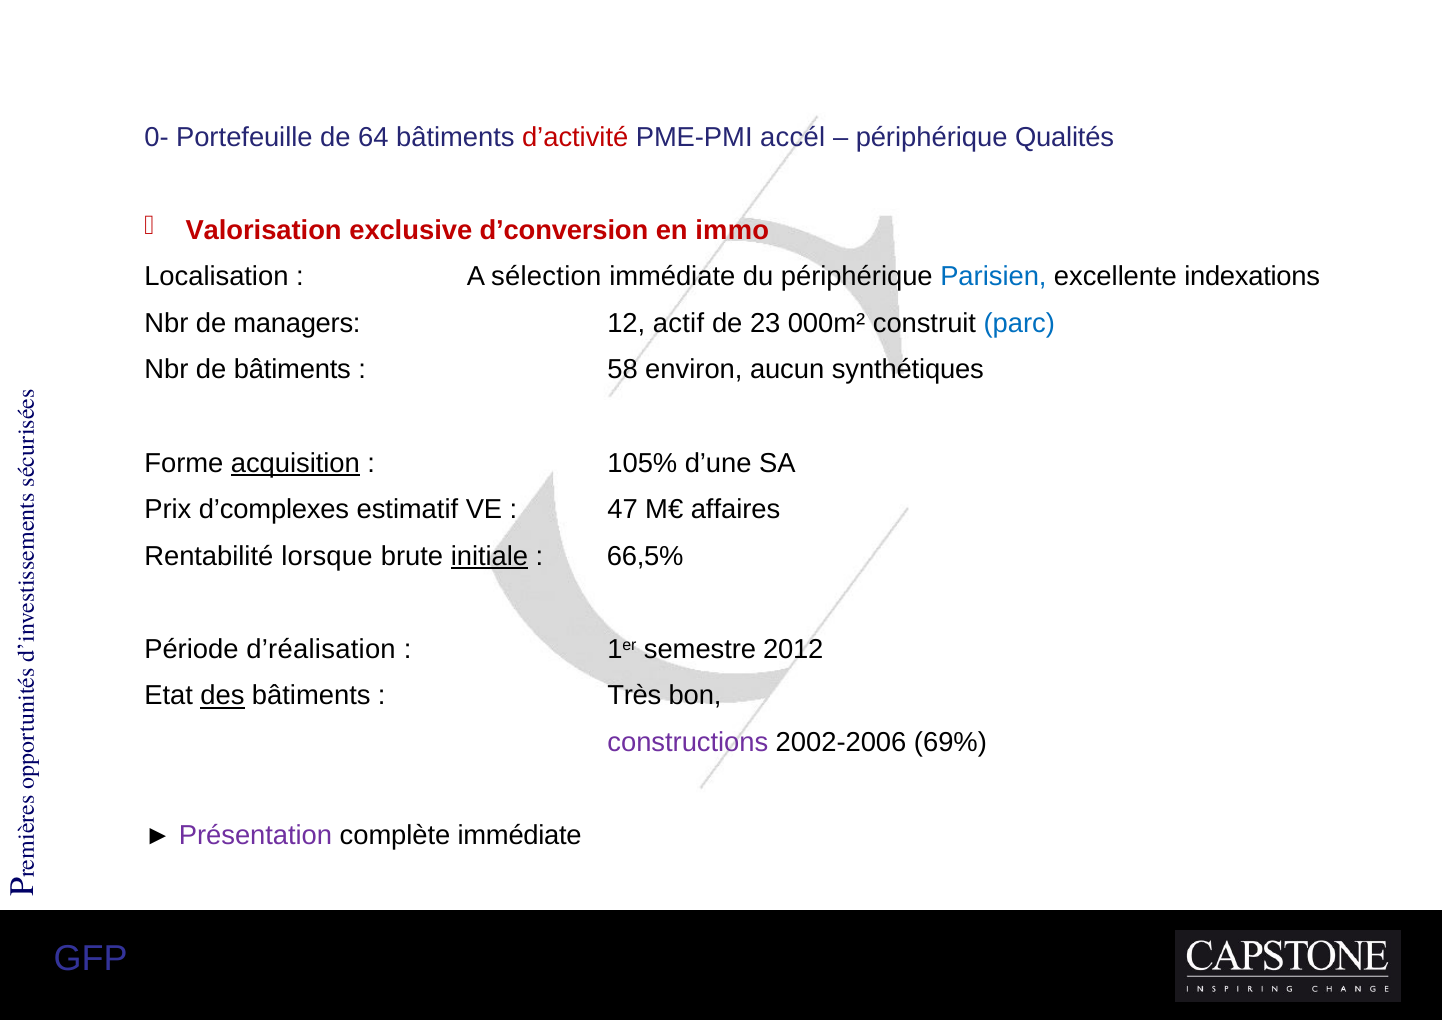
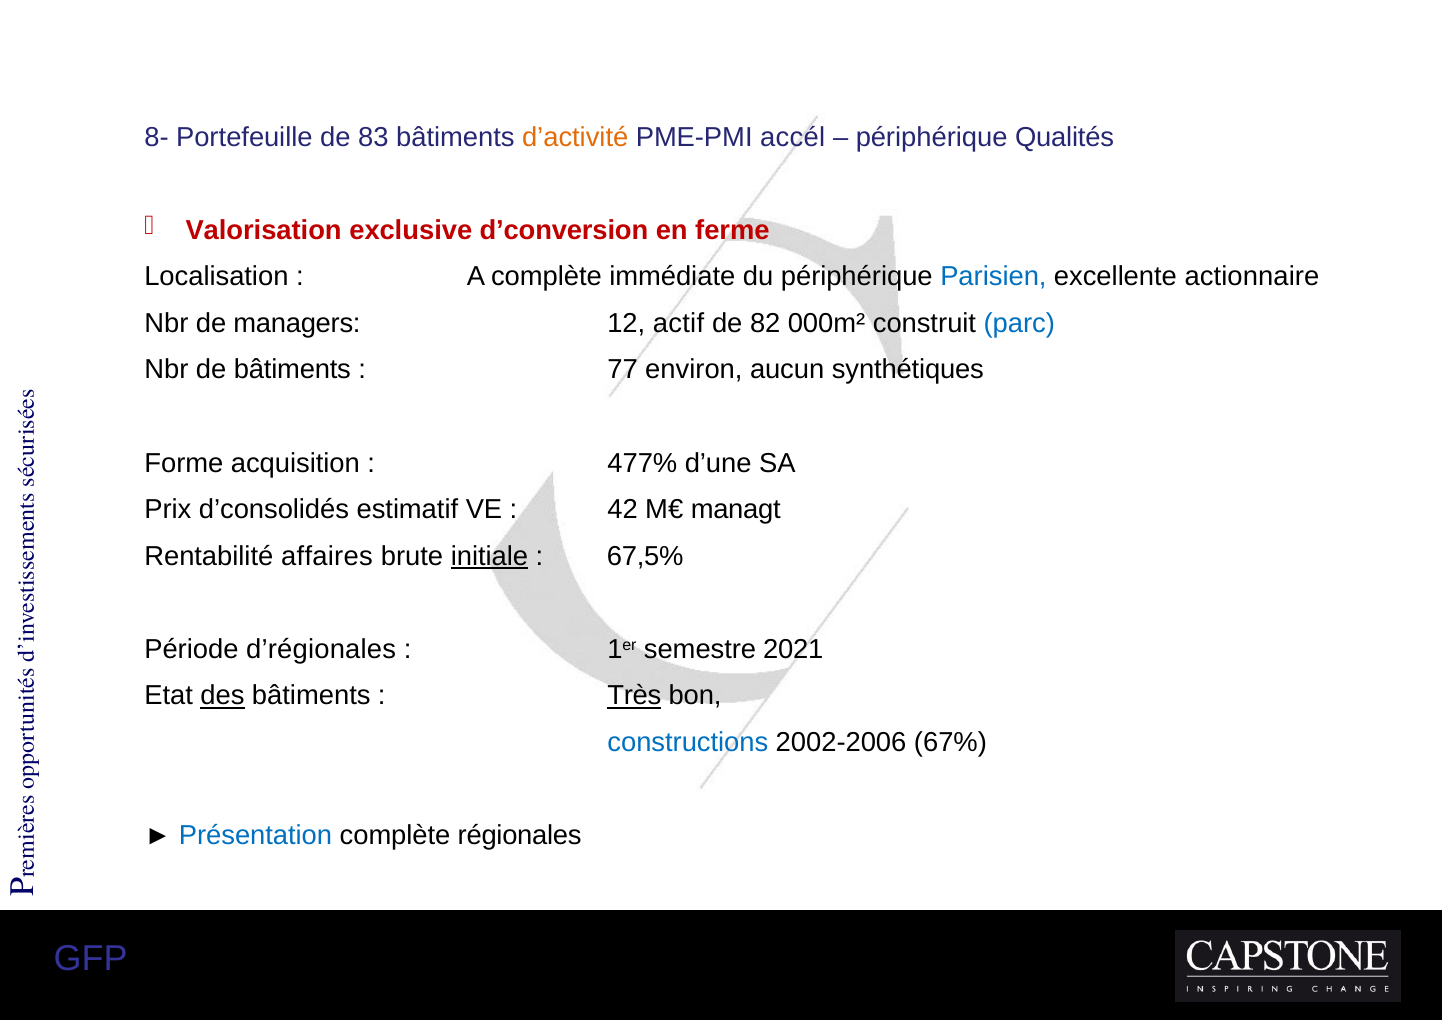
0-: 0- -> 8- (157, 137)
64: 64 -> 83 (373, 137)
d’activité colour: red -> orange (575, 137)
immo: immo -> ferme (732, 230)
A sélection: sélection -> complète (546, 277)
indexations: indexations -> actionnaire (1252, 277)
23: 23 -> 82 (765, 323)
58: 58 -> 77 (623, 370)
acquisition underline: present -> none (295, 463)
105%: 105% -> 477% (642, 463)
d’complexes: d’complexes -> d’consolidés (274, 509)
47: 47 -> 42 (623, 509)
affaires: affaires -> managt (736, 509)
lorsque: lorsque -> affaires (327, 556)
66,5%: 66,5% -> 67,5% (645, 556)
d’réalisation: d’réalisation -> d’régionales (321, 649)
2012: 2012 -> 2021 (793, 649)
Très underline: none -> present (634, 696)
constructions colour: purple -> blue (688, 742)
69%: 69% -> 67% (950, 742)
Présentation colour: purple -> blue (256, 835)
complète immédiate: immédiate -> régionales (520, 835)
